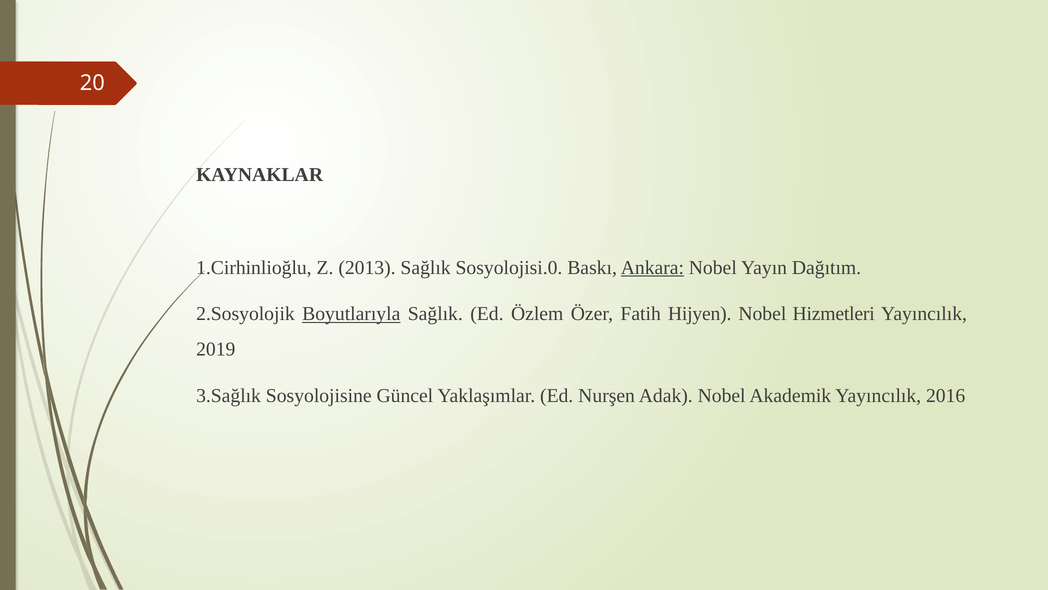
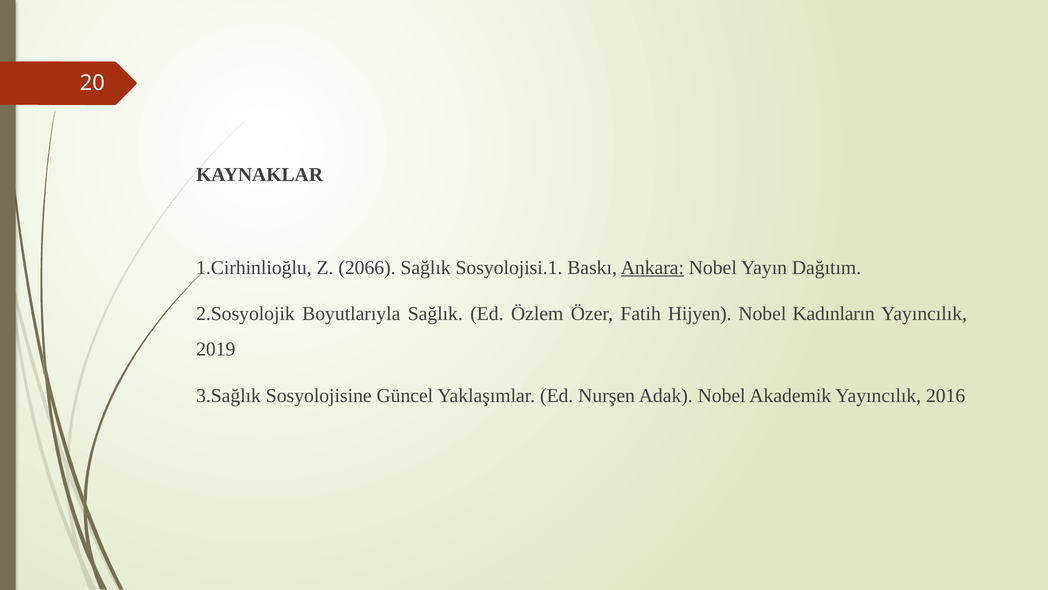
2013: 2013 -> 2066 (367, 267)
Sosyolojisi.0: Sosyolojisi.0 -> Sosyolojisi.1 (509, 267)
Boyutlarıyla underline: present -> none (351, 314)
Hizmetleri: Hizmetleri -> Kadınların (834, 314)
